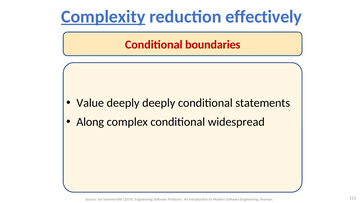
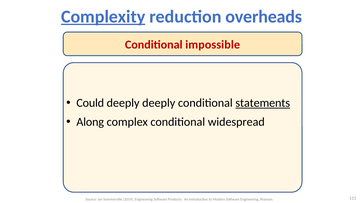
effectively: effectively -> overheads (264, 17)
boundaries: boundaries -> impossible (213, 45)
Value: Value -> Could (90, 103)
statements underline: none -> present (263, 103)
